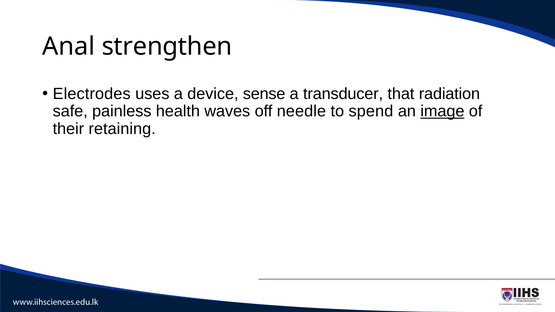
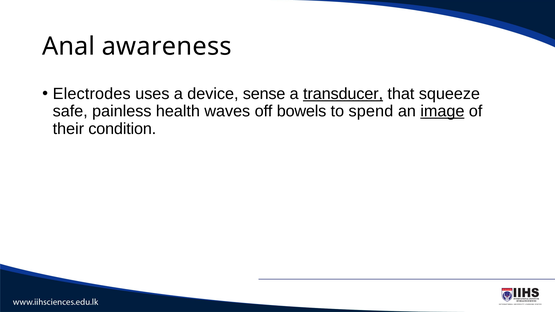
strengthen: strengthen -> awareness (167, 47)
transducer underline: none -> present (343, 94)
radiation: radiation -> squeeze (449, 94)
needle: needle -> bowels (302, 111)
retaining: retaining -> condition (122, 129)
